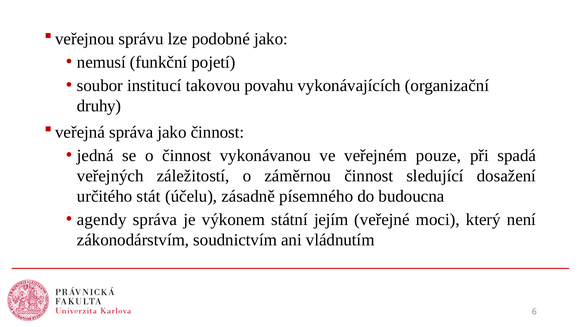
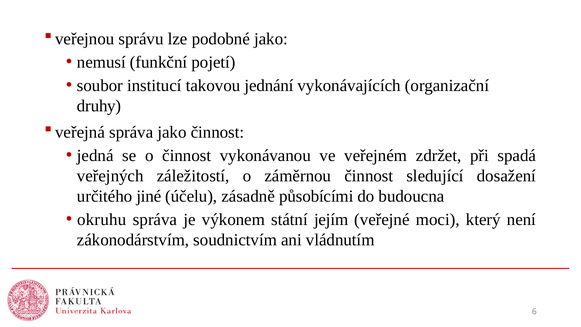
povahu: povahu -> jednání (269, 85)
pouze: pouze -> zdržet (439, 155)
stát: stát -> jiné (149, 196)
písemného: písemného -> působícími (316, 196)
agendy: agendy -> okruhu (102, 219)
